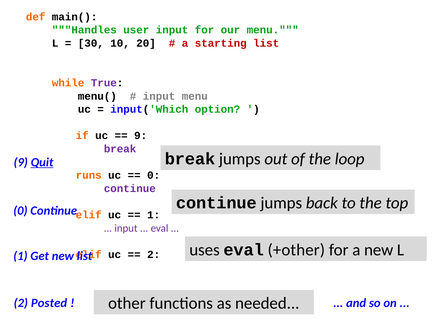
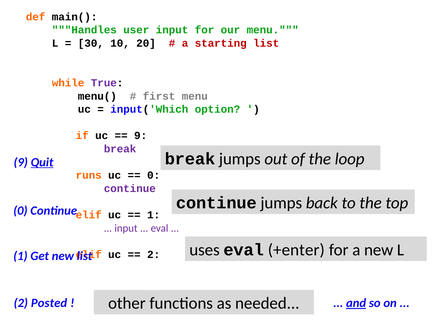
input: input -> first (159, 96)
+other: +other -> +enter (296, 250)
and underline: none -> present (356, 303)
